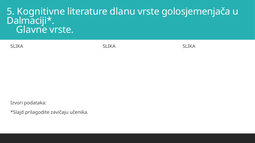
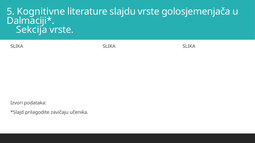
dlanu: dlanu -> slajdu (123, 12)
Glavne: Glavne -> Sekcija (32, 30)
